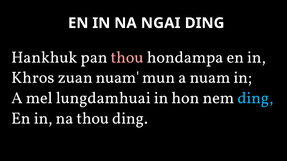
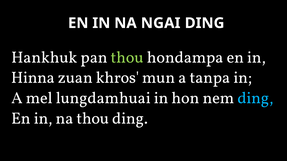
thou colour: pink -> light green (127, 57)
Khros: Khros -> Hinna (33, 78)
zuan nuam: nuam -> khros (117, 78)
a nuam: nuam -> tanpa (210, 78)
